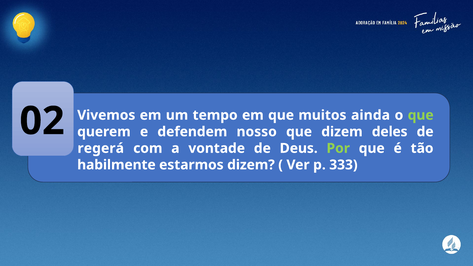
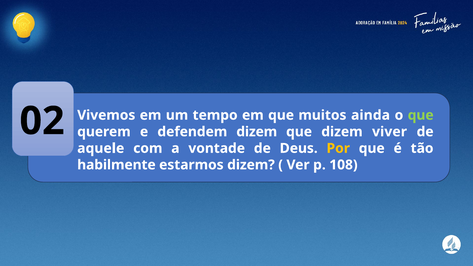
defendem nosso: nosso -> dizem (257, 132)
deles: deles -> viver (390, 132)
regerá: regerá -> aquele (101, 148)
Por colour: light green -> yellow (338, 148)
333: 333 -> 108 (343, 165)
